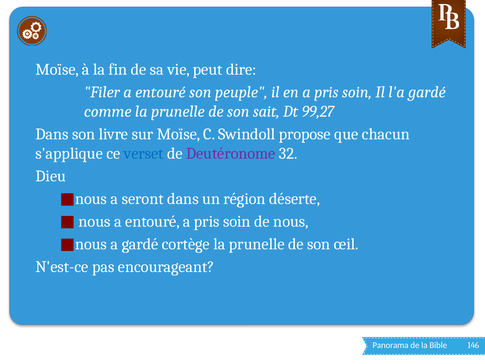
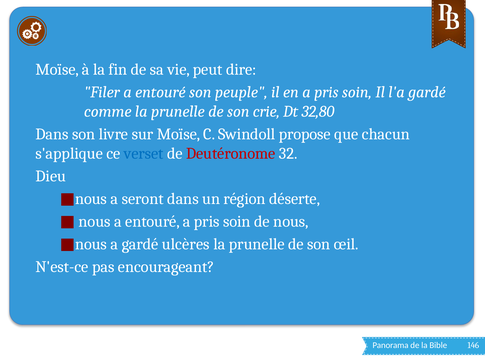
sait: sait -> crie (266, 111)
99,27: 99,27 -> 32,80 (318, 111)
Deutéronome colour: purple -> red (231, 153)
cortège: cortège -> ulcères (186, 244)
